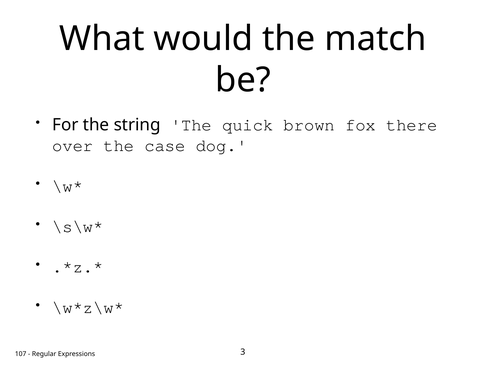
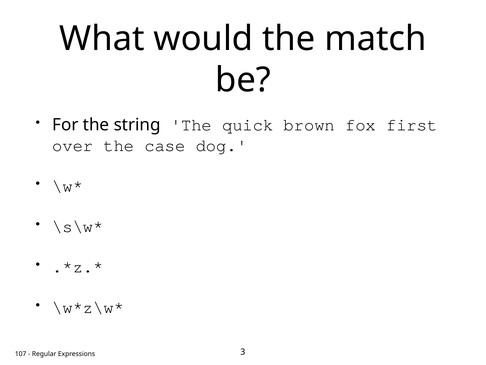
there: there -> first (412, 125)
